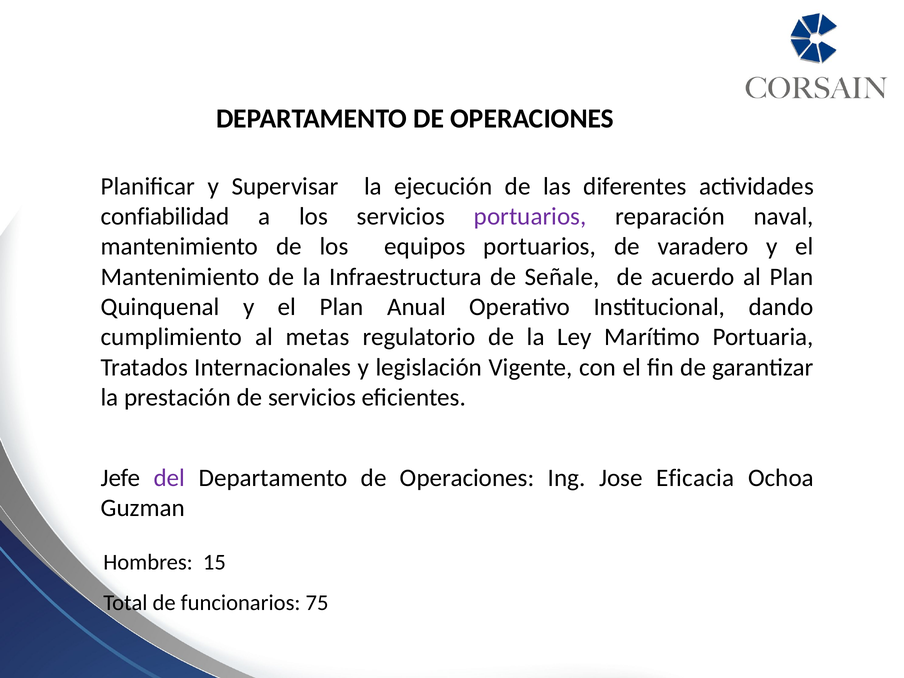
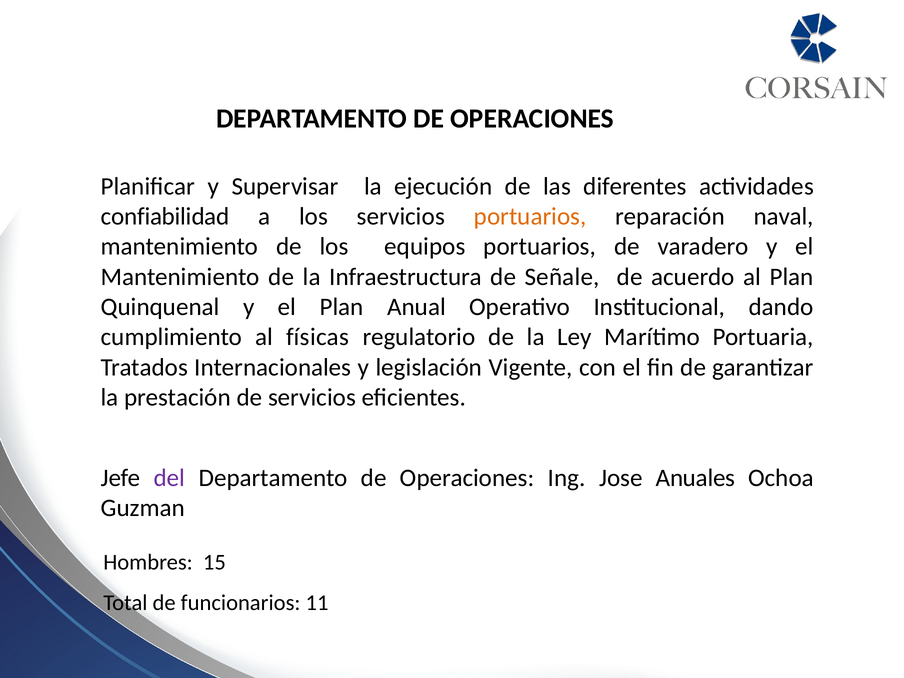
portuarios colour: purple -> orange (530, 216)
metas: metas -> físicas (318, 337)
Eficacia: Eficacia -> Anuales (696, 478)
75: 75 -> 11 (317, 603)
